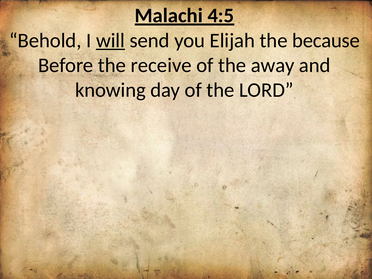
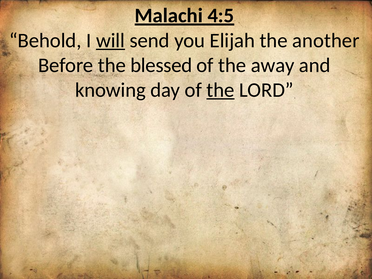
because: because -> another (326, 40)
receive: receive -> blessed (161, 65)
the underline: none -> present (220, 90)
